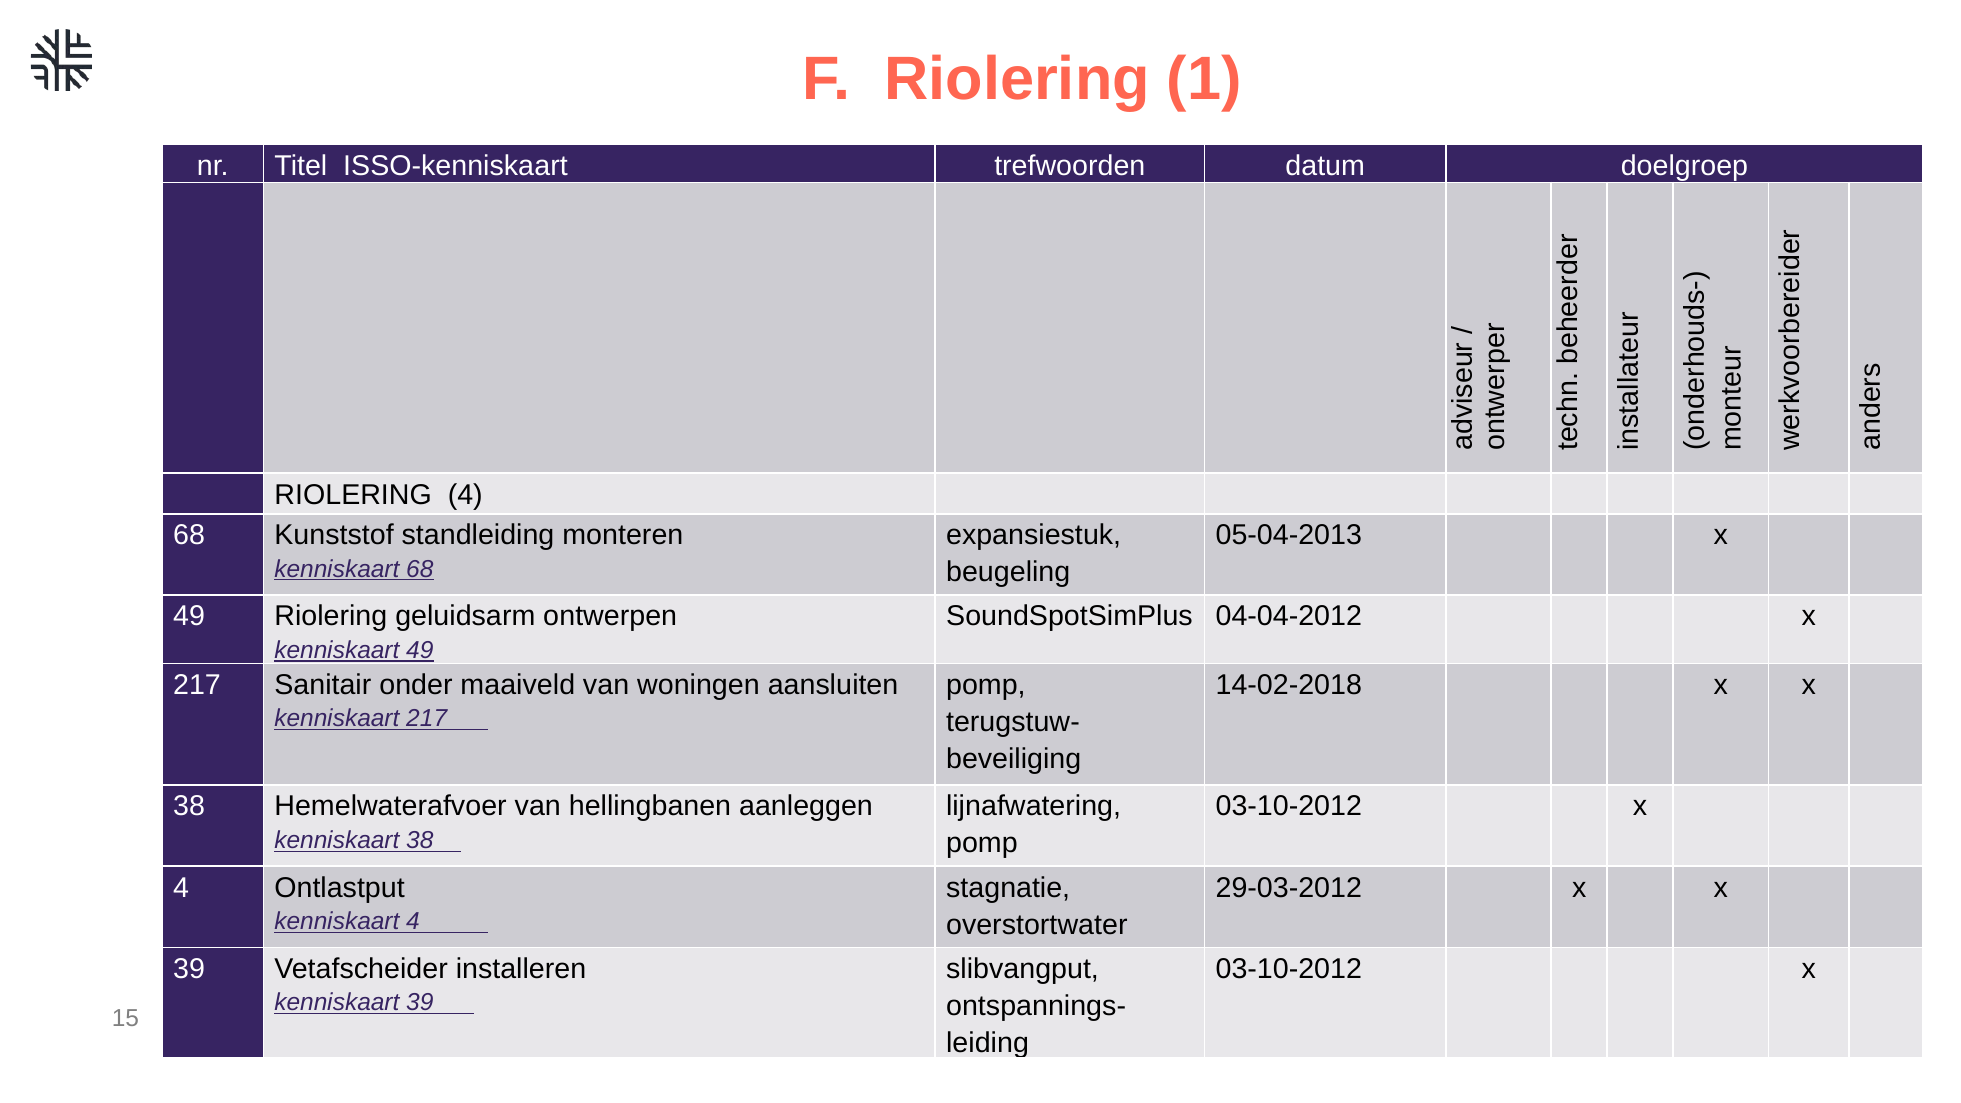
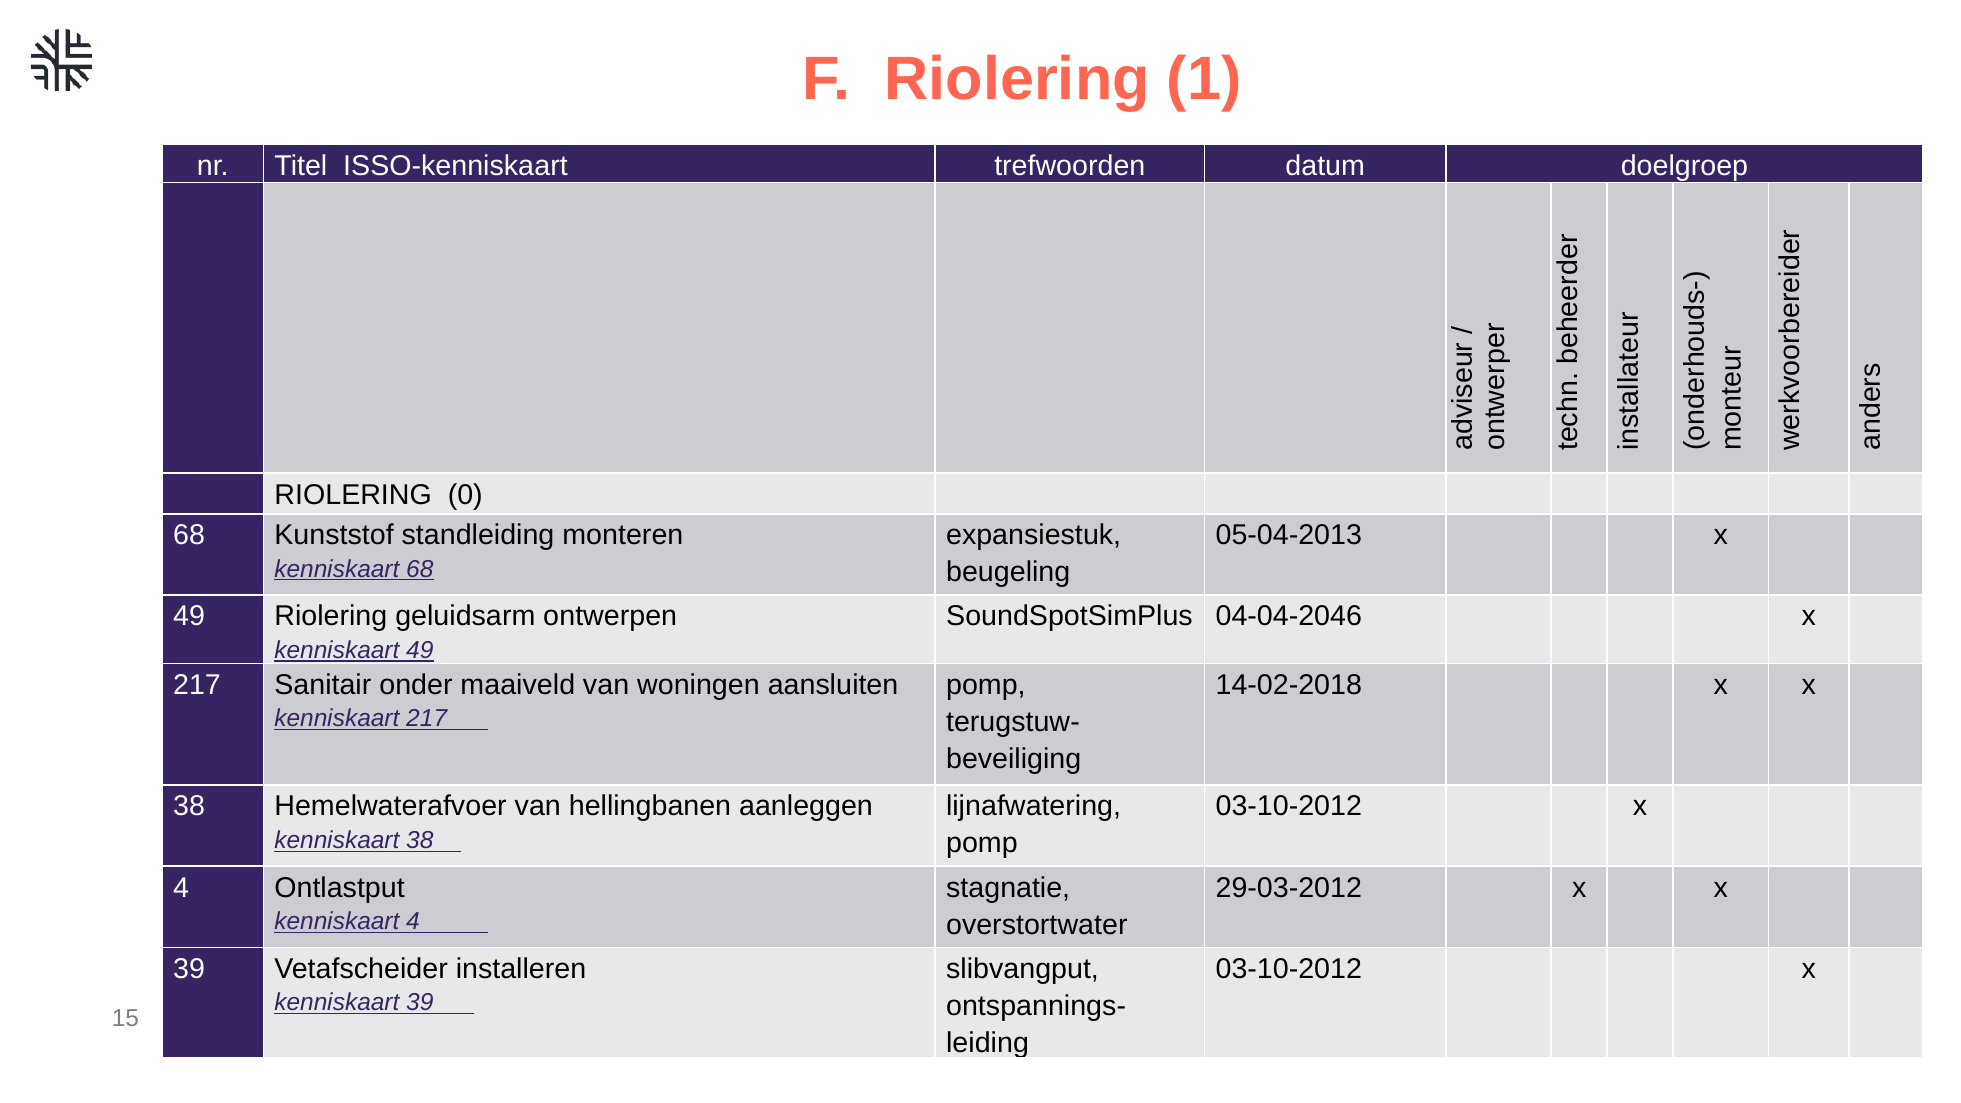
RIOLERING 4: 4 -> 0 (465, 495)
04-04-2012: 04-04-2012 -> 04-04-2046 (1289, 616)
